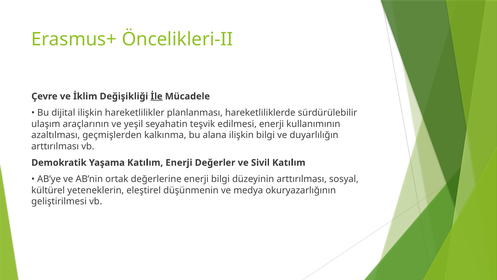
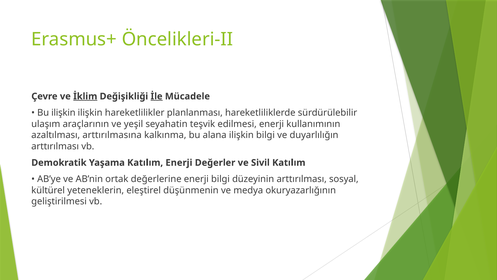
İklim underline: none -> present (85, 96)
Bu dijital: dijital -> ilişkin (63, 113)
geçmişlerden: geçmişlerden -> arttırılmasına (112, 135)
